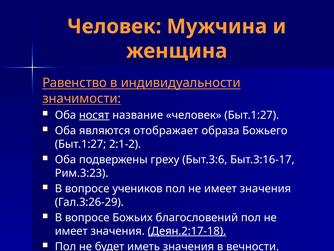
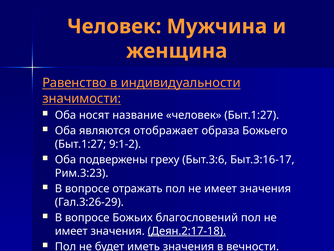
носят underline: present -> none (94, 115)
2:1-2: 2:1-2 -> 9:1-2 (125, 144)
учеников: учеников -> отражать (137, 188)
